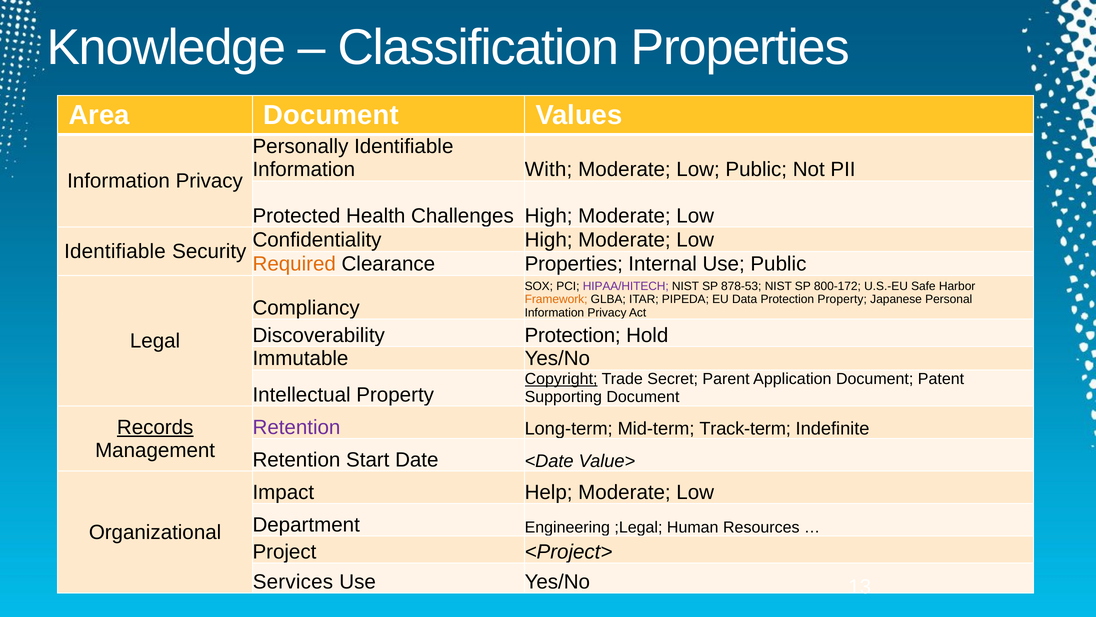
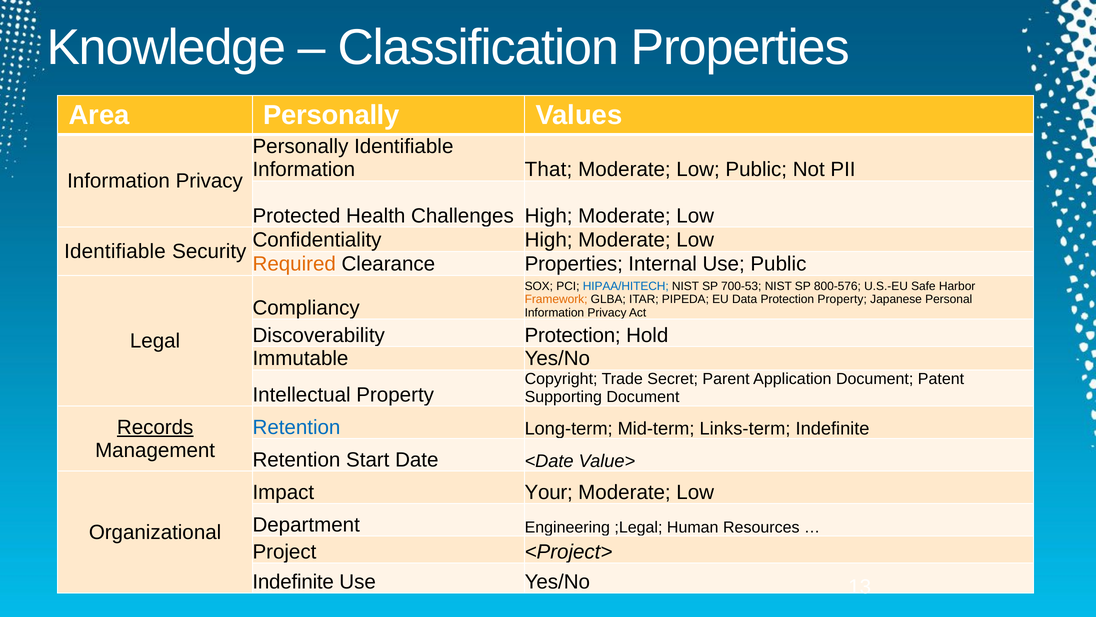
Area Document: Document -> Personally (331, 115)
With: With -> That (548, 170)
HIPAA/HITECH colour: purple -> blue (626, 286)
878-53: 878-53 -> 700-53 (741, 286)
800-172: 800-172 -> 800-576 (837, 286)
Copyright underline: present -> none (561, 379)
Retention colour: purple -> blue (296, 427)
Track-term: Track-term -> Links-term (745, 428)
Help: Help -> Your (549, 492)
Services: Services -> Indefinite (293, 582)
